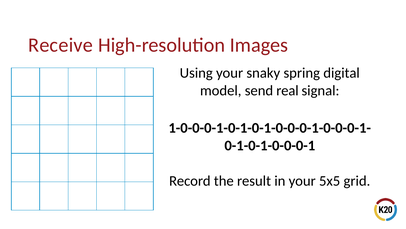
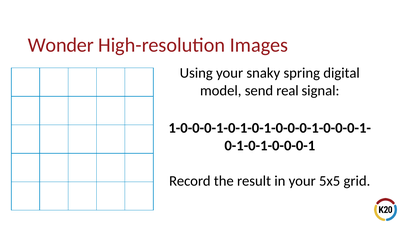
Receive: Receive -> Wonder (61, 45)
